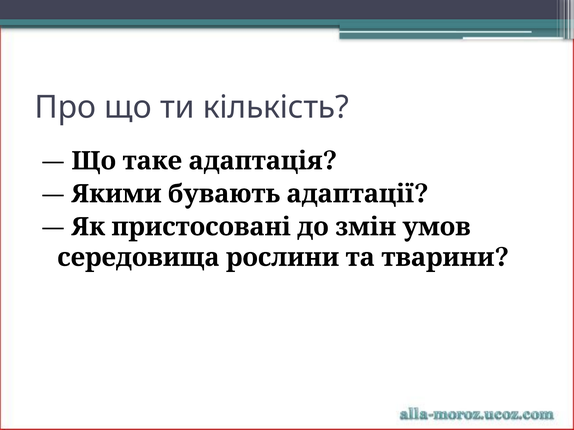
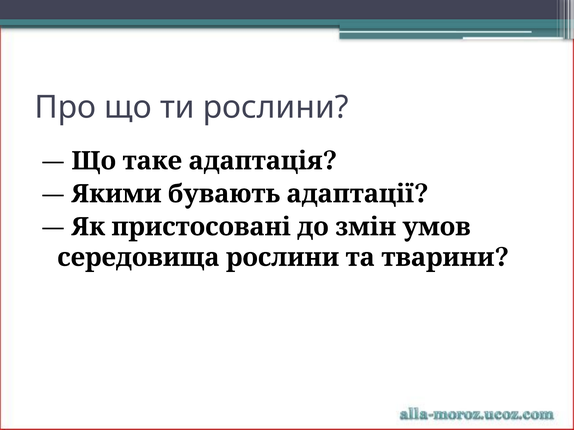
кількість: кількість -> рослини (276, 107)
